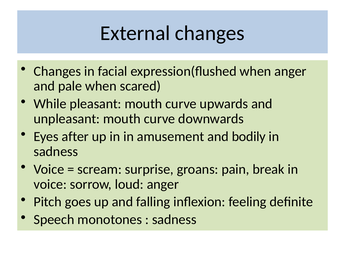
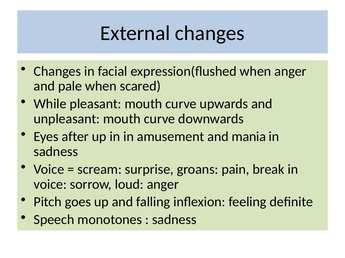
bodily: bodily -> mania (249, 137)
